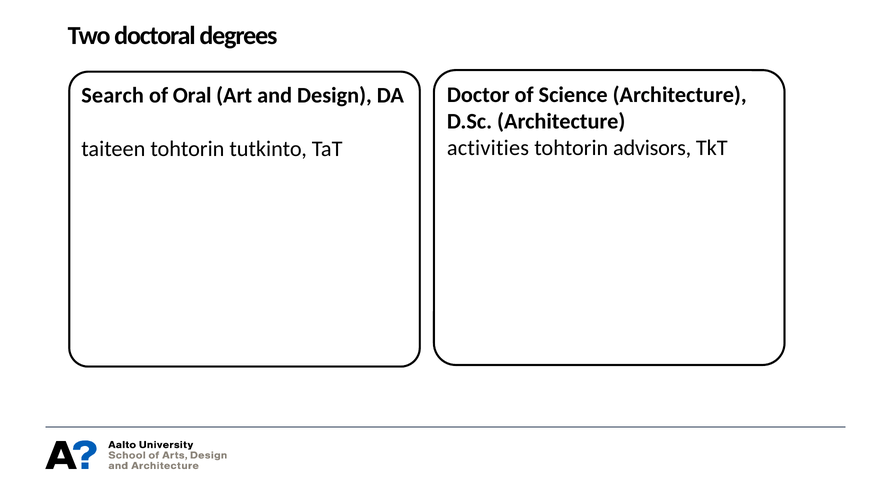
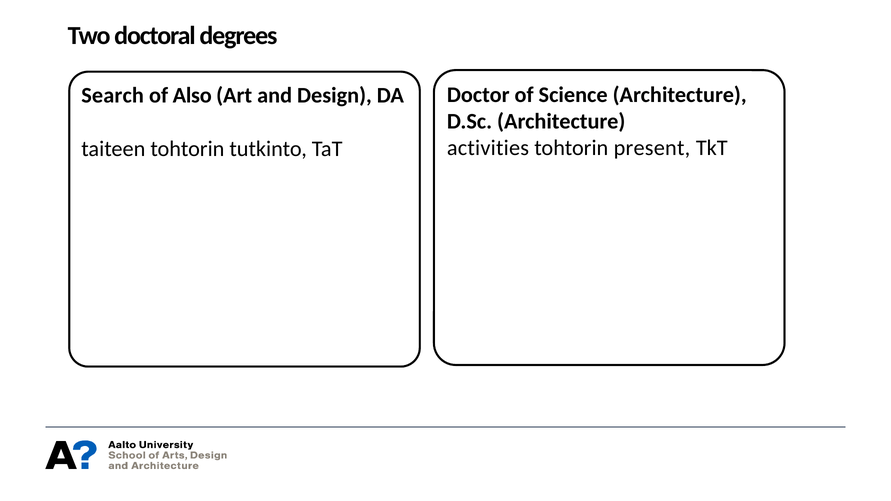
Oral: Oral -> Also (192, 95)
advisors: advisors -> present (652, 148)
